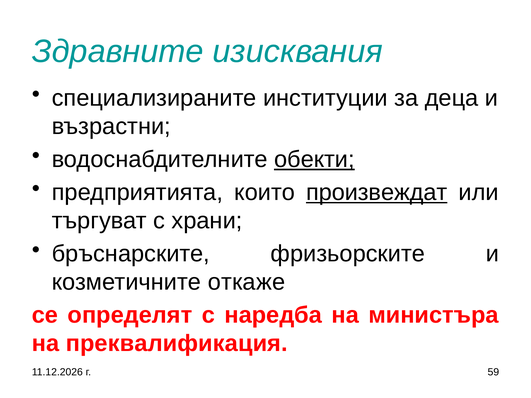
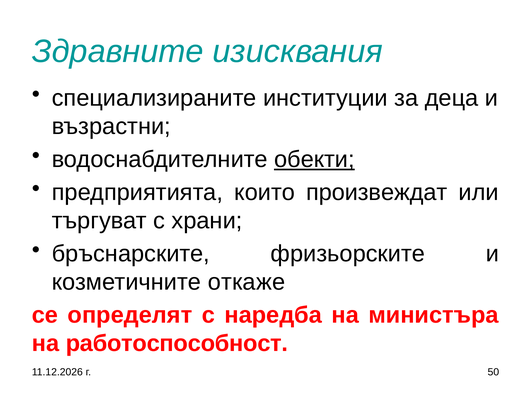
произвеждат underline: present -> none (377, 193)
преквалификация: преквалификация -> работоспособност (177, 344)
59: 59 -> 50 (493, 372)
